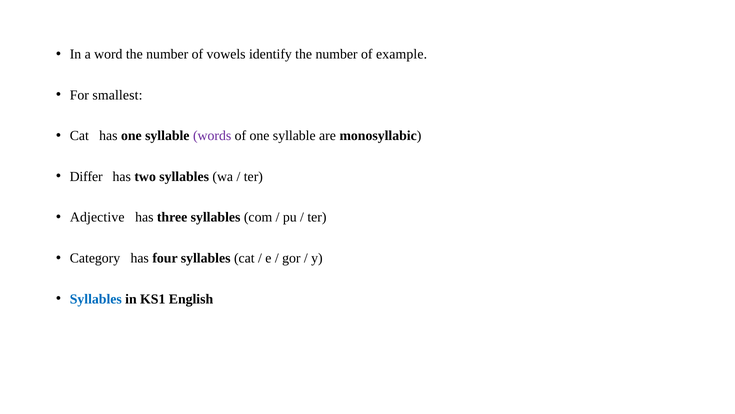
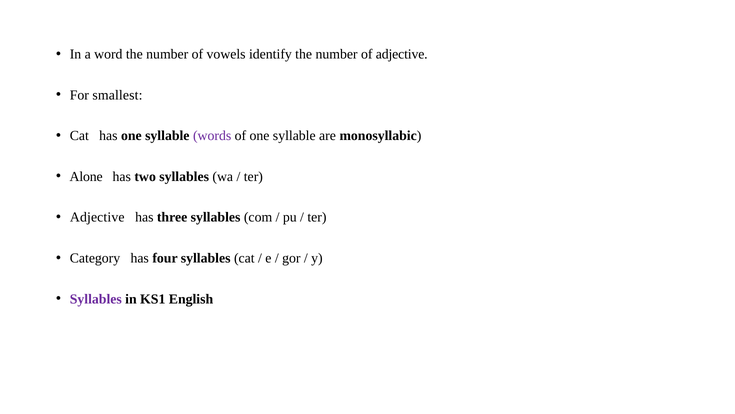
of example: example -> adjective (402, 54)
Differ: Differ -> Alone (86, 176)
Syllables colour: blue -> purple (96, 299)
